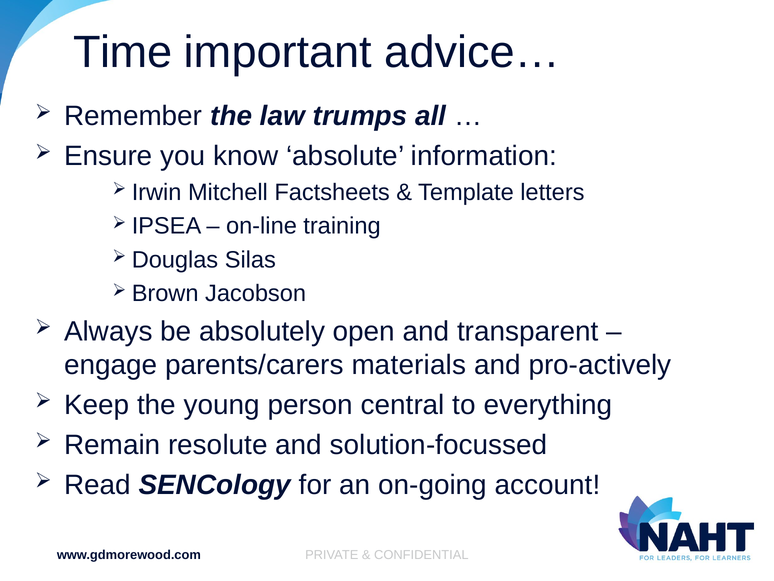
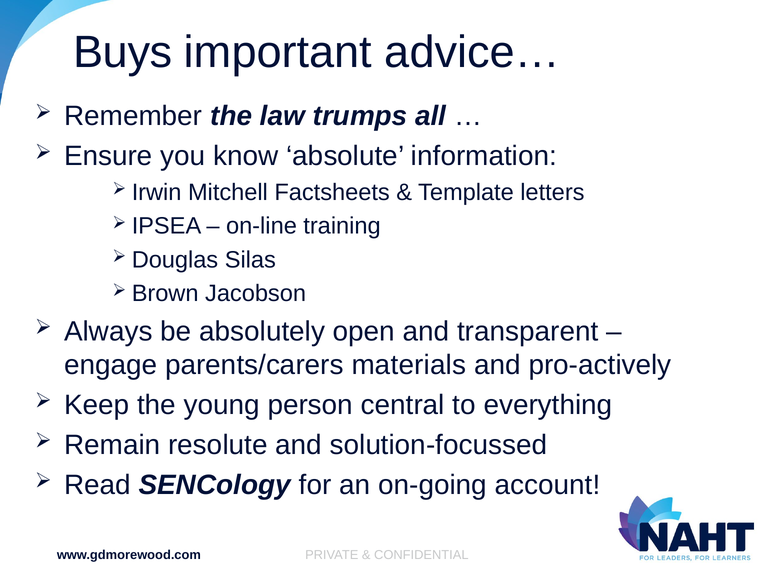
Time: Time -> Buys (123, 52)
